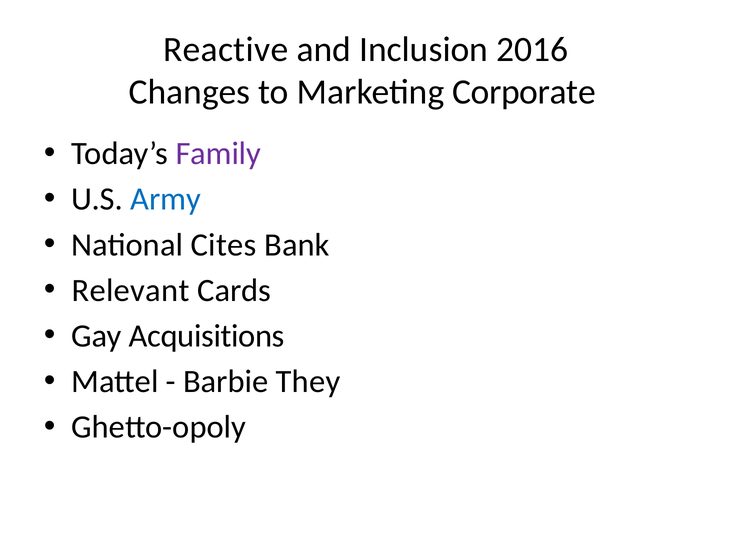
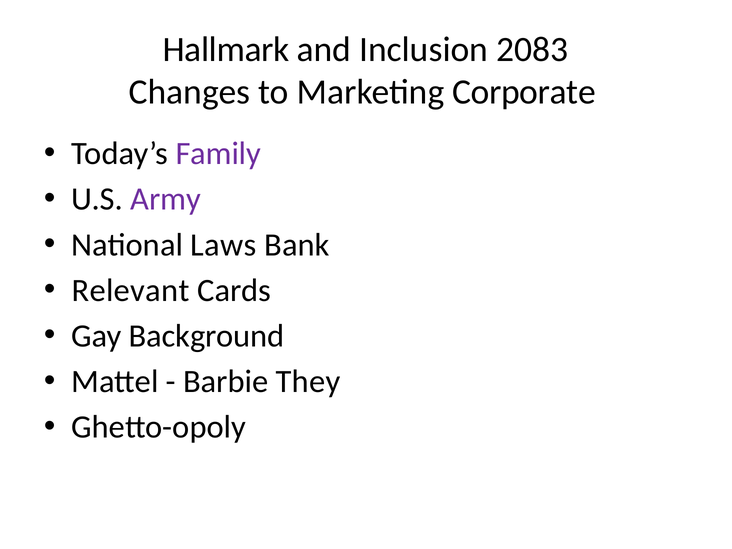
Reactive: Reactive -> Hallmark (226, 49)
2016: 2016 -> 2083 (532, 49)
Army colour: blue -> purple (166, 199)
Cites: Cites -> Laws (224, 245)
Acquisitions: Acquisitions -> Background (207, 336)
